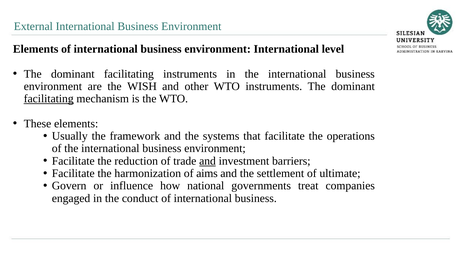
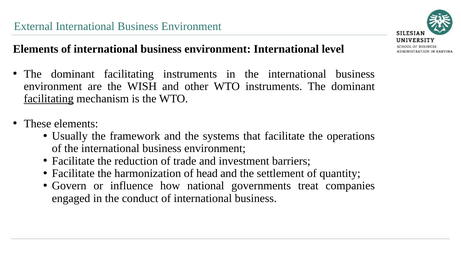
and underline: present -> none (208, 161)
aims: aims -> head (207, 174)
ultimate: ultimate -> quantity (340, 174)
